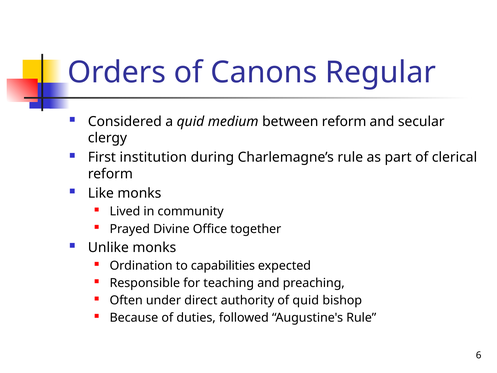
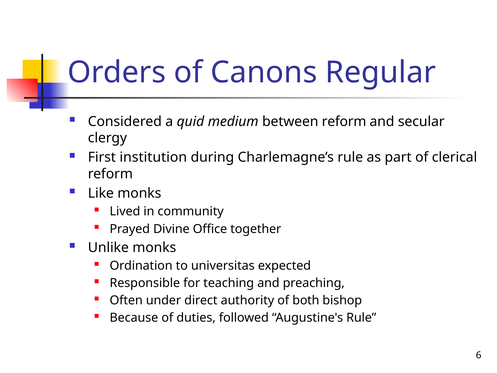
capabilities: capabilities -> universitas (223, 265)
of quid: quid -> both (306, 300)
